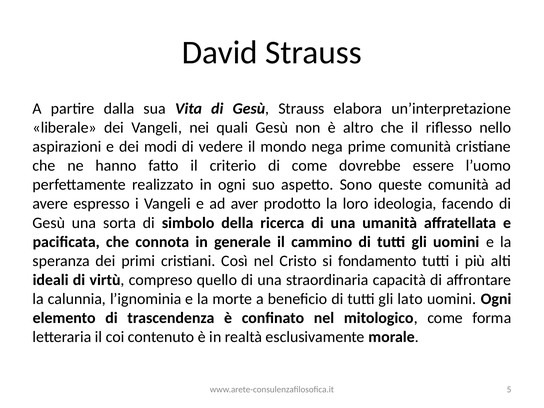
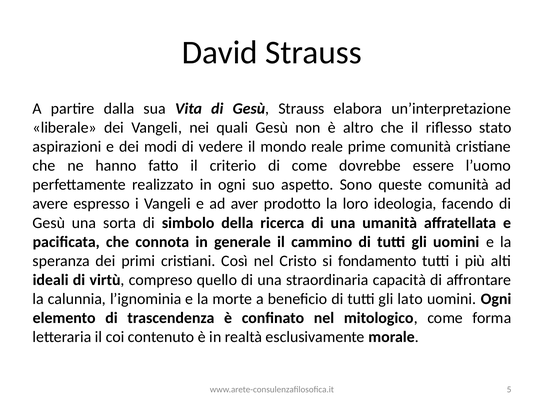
nello: nello -> stato (495, 128)
nega: nega -> reale (327, 147)
